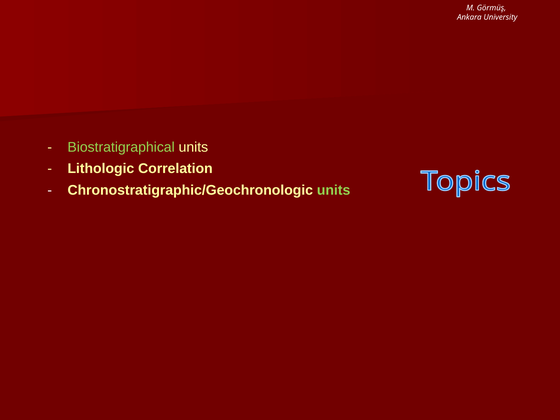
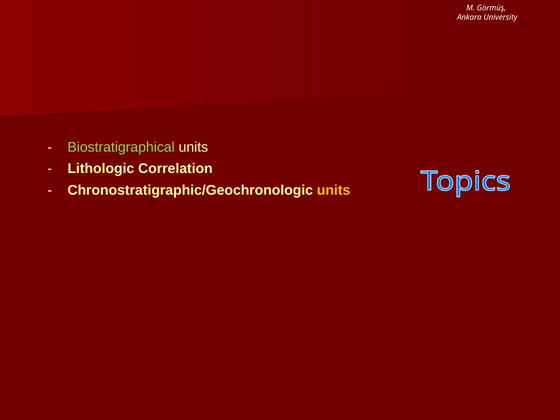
units colour: light green -> yellow (334, 190)
